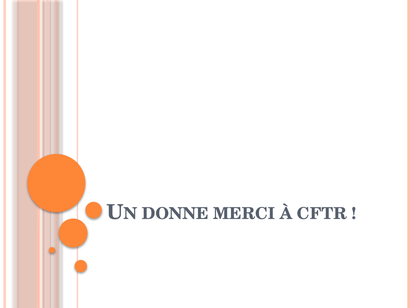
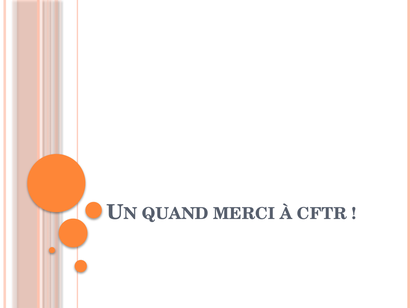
DONNE: DONNE -> QUAND (175, 213)
